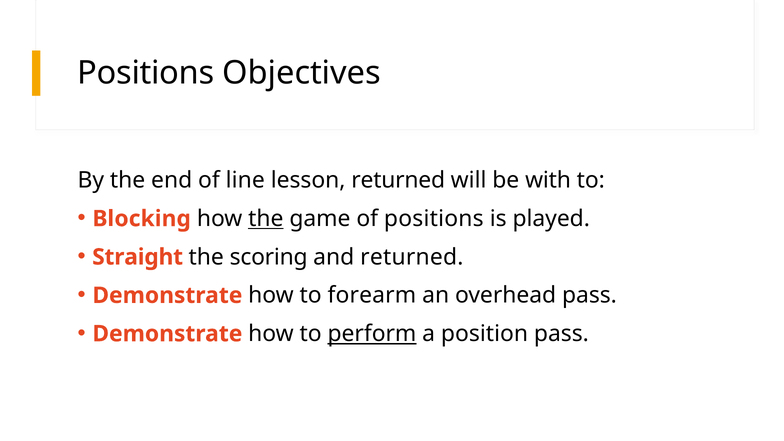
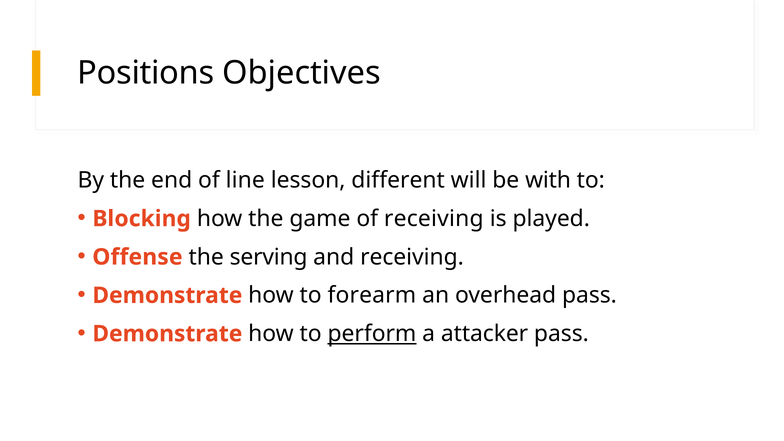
lesson returned: returned -> different (398, 180)
the underline: present -> none (266, 219)
of positions: positions -> receiving (434, 219)
Straight: Straight -> Offense (137, 257)
scoring: scoring -> serving (269, 257)
and returned: returned -> receiving (412, 257)
position: position -> attacker (485, 334)
